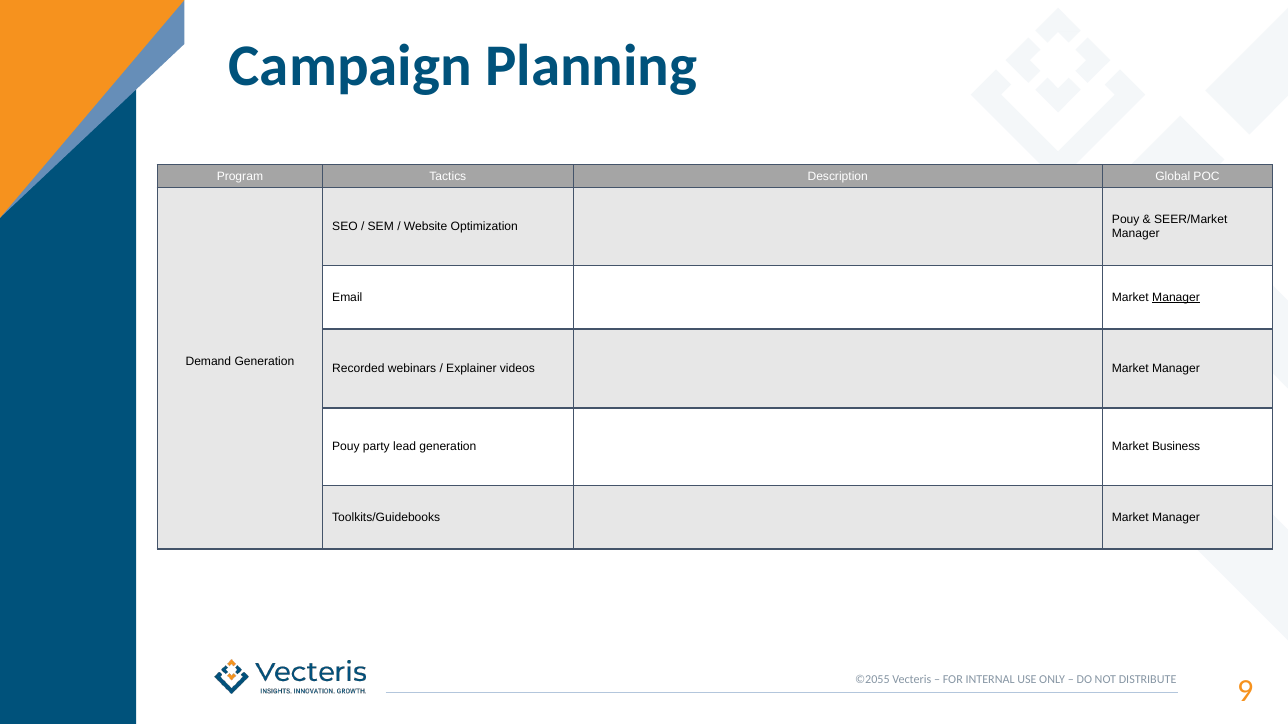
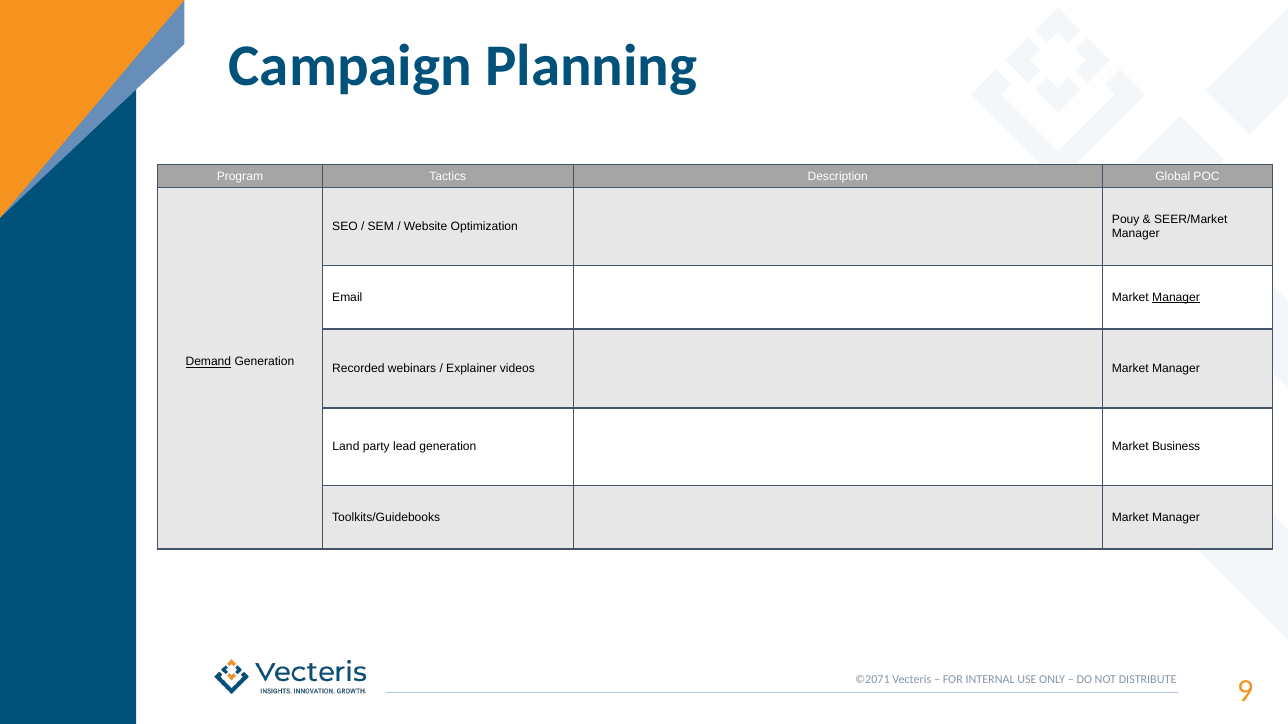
Demand underline: none -> present (208, 362)
Pouy: Pouy -> Land (346, 447)
©2055: ©2055 -> ©2071 (872, 680)
